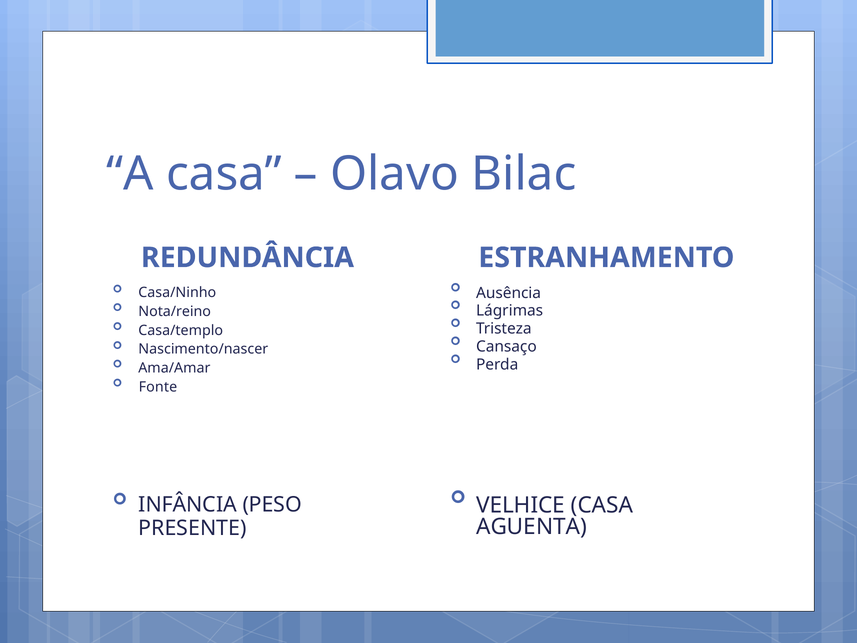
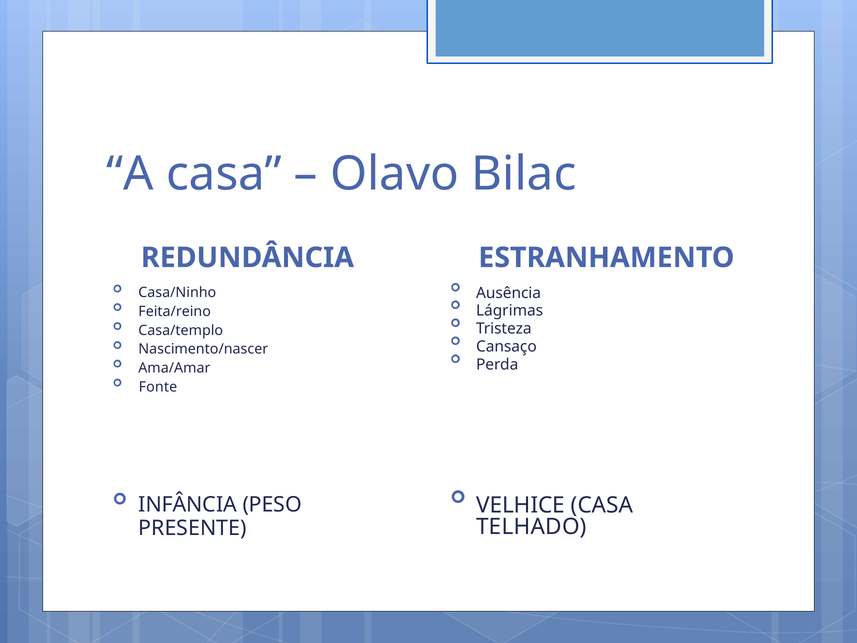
Nota/reino: Nota/reino -> Feita/reino (175, 311)
AGUENTA: AGUENTA -> TELHADO (531, 527)
